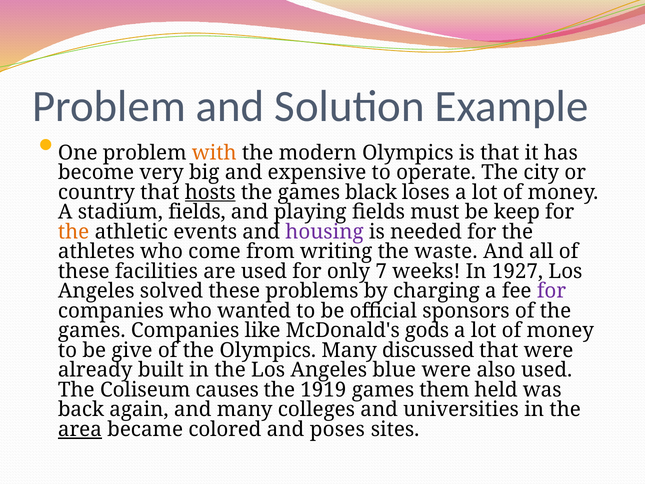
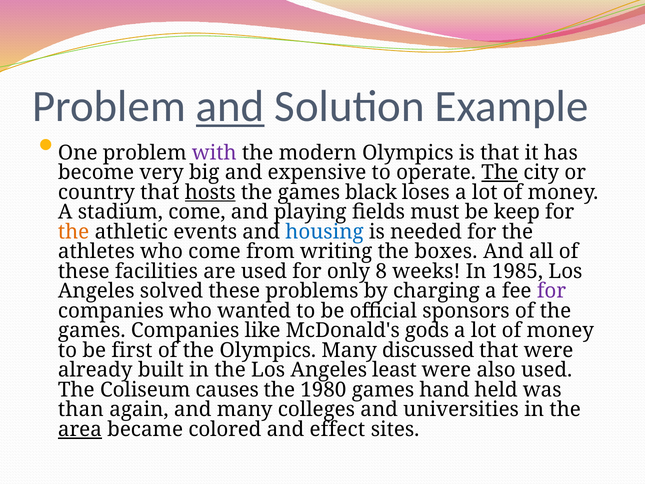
and underline: none -> present (230, 107)
with colour: orange -> purple (214, 153)
The underline: none -> present (500, 172)
stadium fields: fields -> come (197, 212)
housing colour: purple -> blue (324, 232)
waste: waste -> boxes (446, 251)
7: 7 -> 8 (381, 271)
1927: 1927 -> 1985 (517, 271)
give: give -> first (132, 350)
blue: blue -> least (394, 370)
1919: 1919 -> 1980 (323, 390)
them: them -> hand (444, 390)
back: back -> than (81, 409)
poses: poses -> effect (337, 429)
